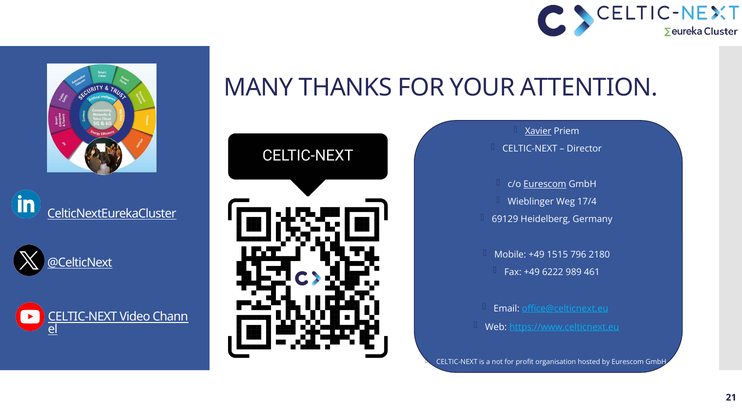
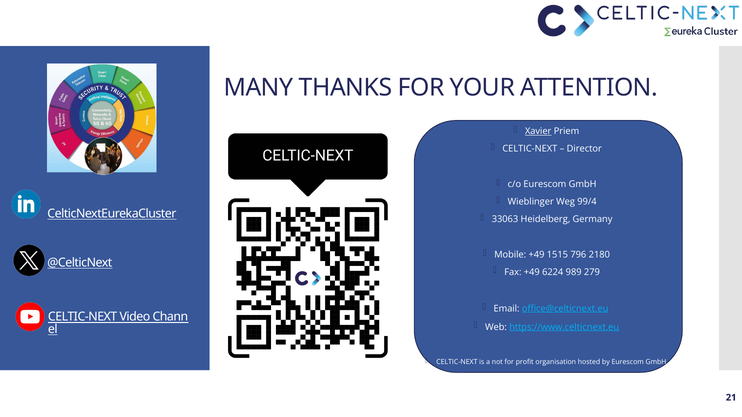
Eurescom underline: present -> none (545, 185)
17/4: 17/4 -> 99/4 (587, 202)
69129: 69129 -> 33063 (505, 219)
6222: 6222 -> 6224 (553, 272)
461: 461 -> 279 (592, 272)
